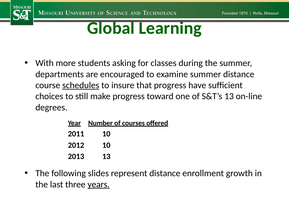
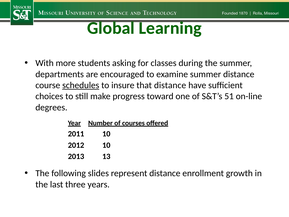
that progress: progress -> distance (170, 85)
S&T’s 13: 13 -> 51 (229, 96)
years underline: present -> none (99, 184)
